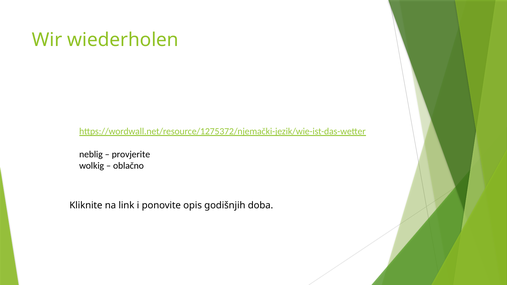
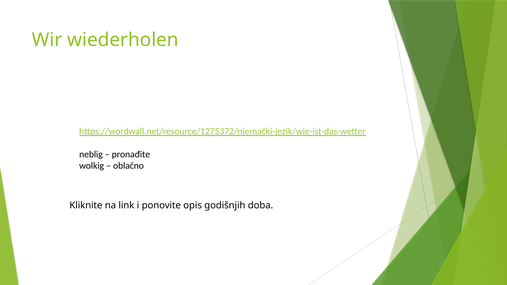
provjerite: provjerite -> pronađite (131, 155)
